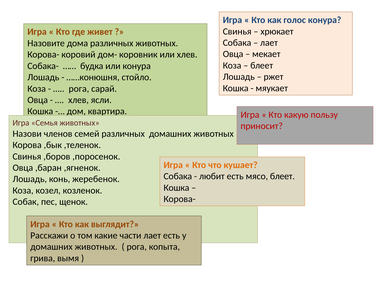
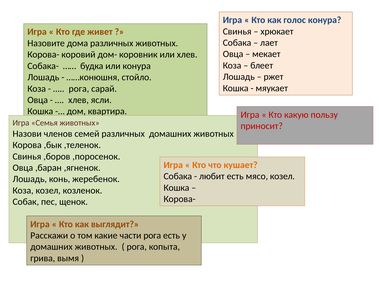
мясо блеет: блеет -> козел (282, 176)
части лает: лает -> рога (152, 236)
